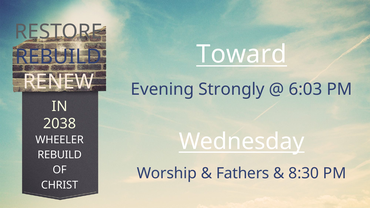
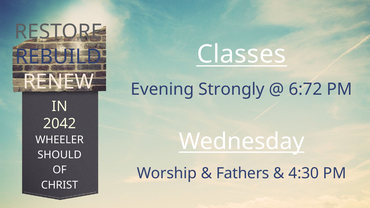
Toward: Toward -> Classes (241, 54)
6:03: 6:03 -> 6:72 (305, 89)
2038: 2038 -> 2042 (60, 124)
REBUILD: REBUILD -> SHOULD (60, 155)
8:30: 8:30 -> 4:30 (304, 173)
